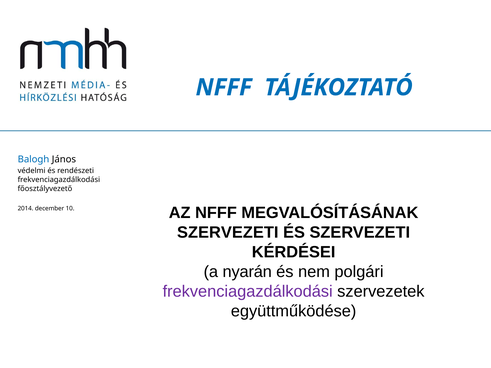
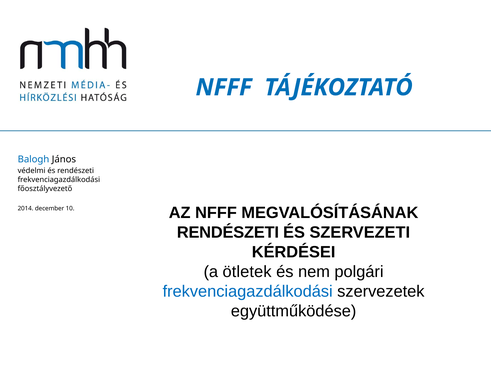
SZERVEZETI: SZERVEZETI -> RENDÉSZETI (228, 233)
nyarán: nyarán -> ötletek (247, 272)
frekvenciagazdálkodási colour: purple -> blue (248, 292)
